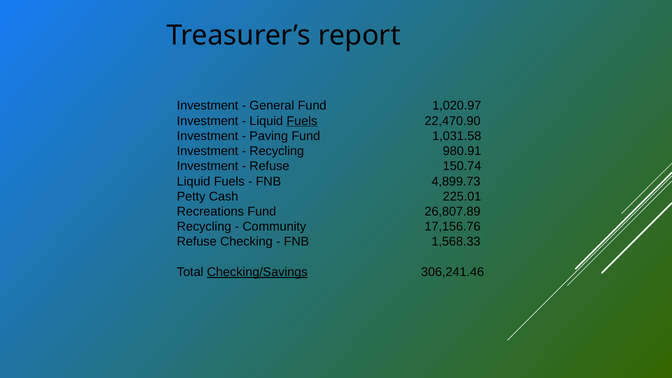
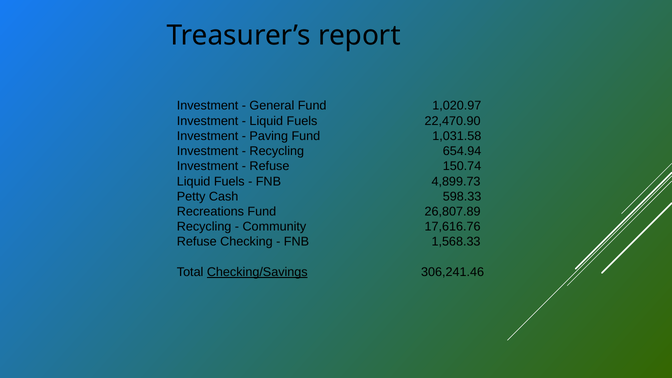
Fuels underline: present -> none (302, 121)
980.91: 980.91 -> 654.94 (462, 151)
225.01: 225.01 -> 598.33 (462, 196)
17,156.76: 17,156.76 -> 17,616.76 (453, 227)
